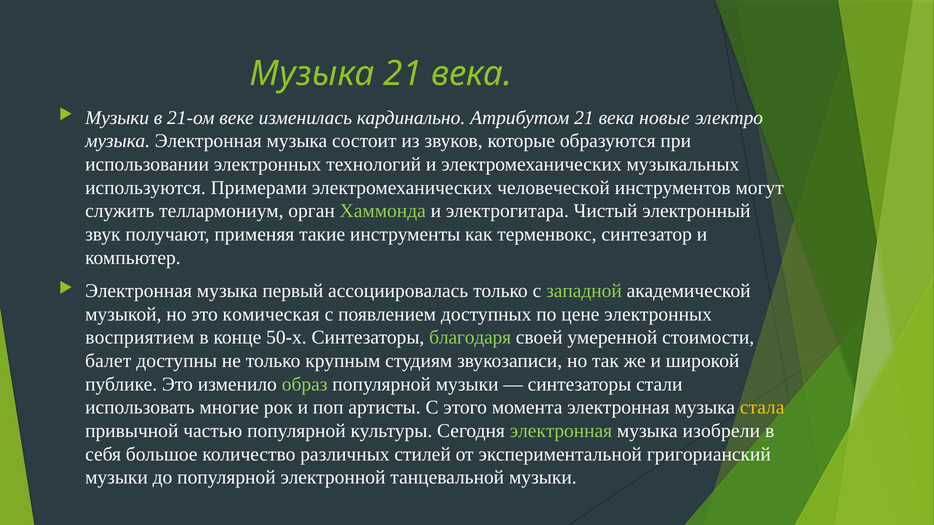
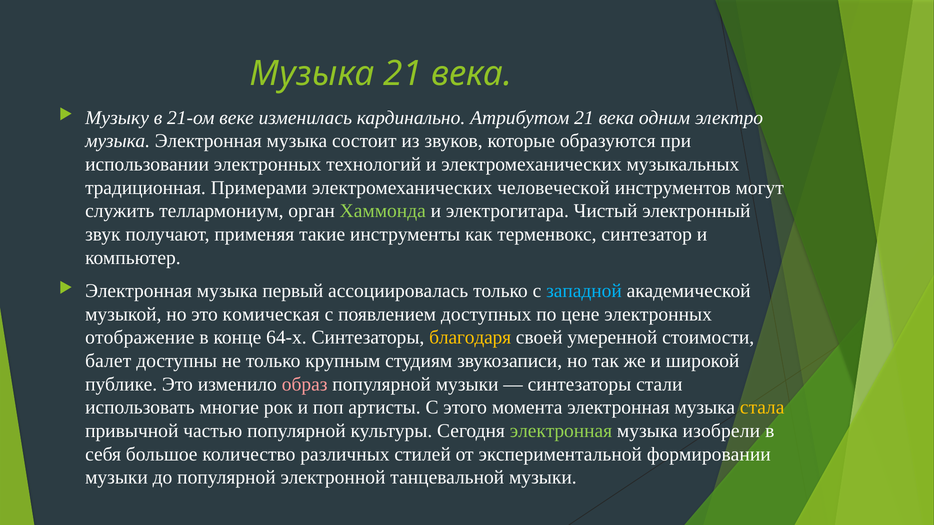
Музыки: Музыки -> Музыку (117, 118)
новые: новые -> одним (665, 118)
используются: используются -> традиционная (145, 188)
западной colour: light green -> light blue (584, 291)
восприятием: восприятием -> отображение (140, 338)
50-х: 50-х -> 64-х (286, 338)
благодаря colour: light green -> yellow (470, 338)
образ colour: light green -> pink (305, 384)
григорианский: григорианский -> формировании (709, 454)
